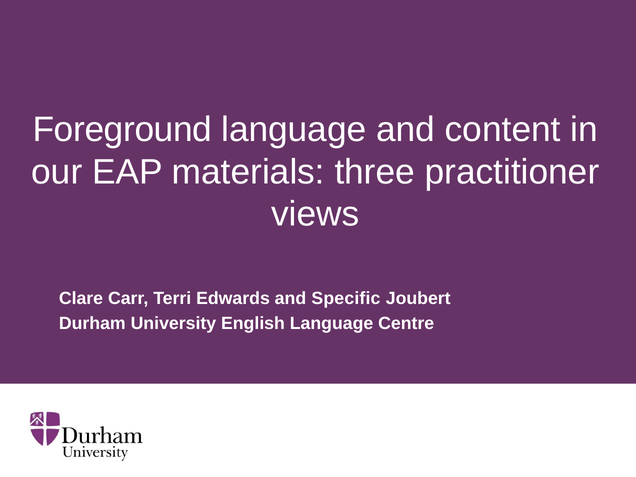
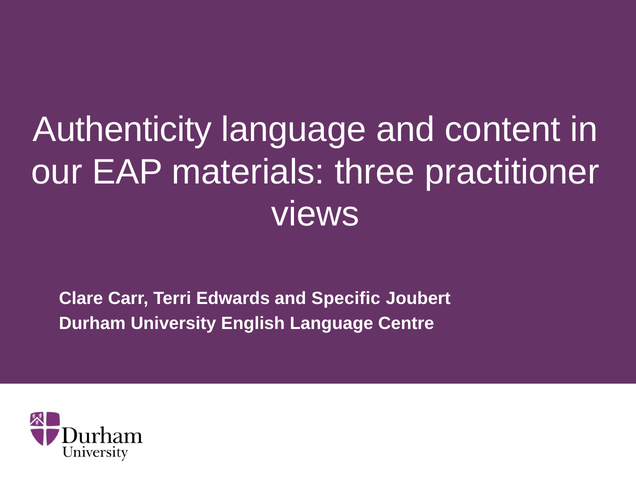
Foreground: Foreground -> Authenticity (122, 129)
